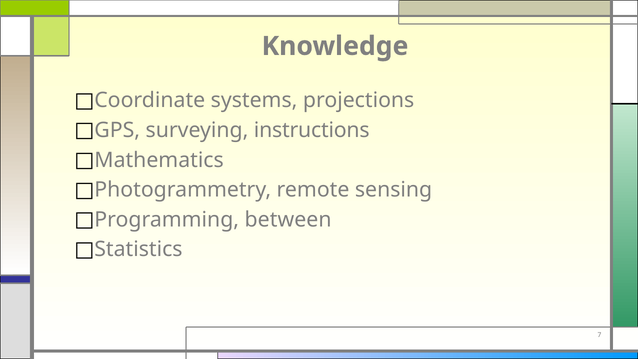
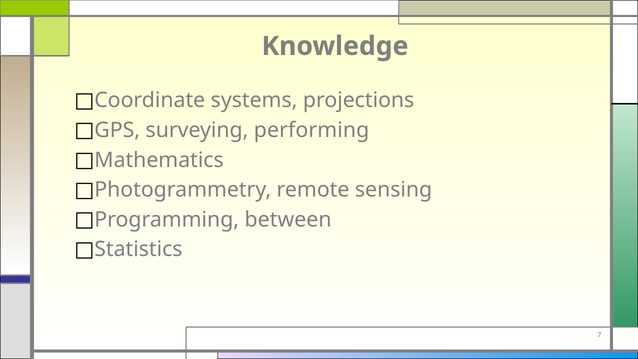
instructions: instructions -> performing (312, 130)
